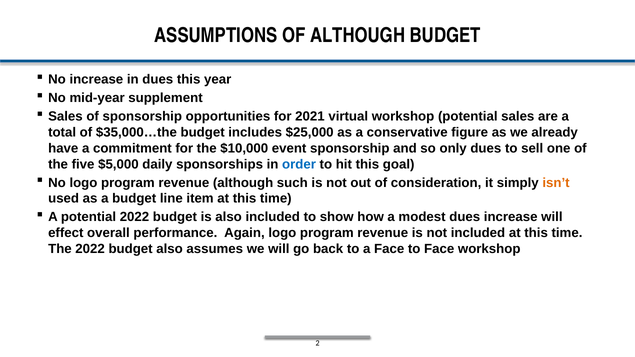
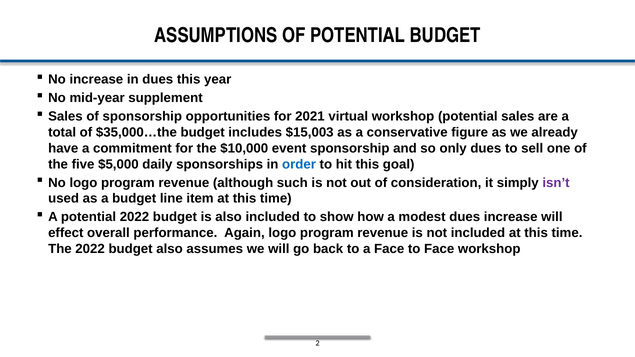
OF ALTHOUGH: ALTHOUGH -> POTENTIAL (358, 35)
$25,000: $25,000 -> $15,003 (310, 133)
isn’t colour: orange -> purple (556, 183)
